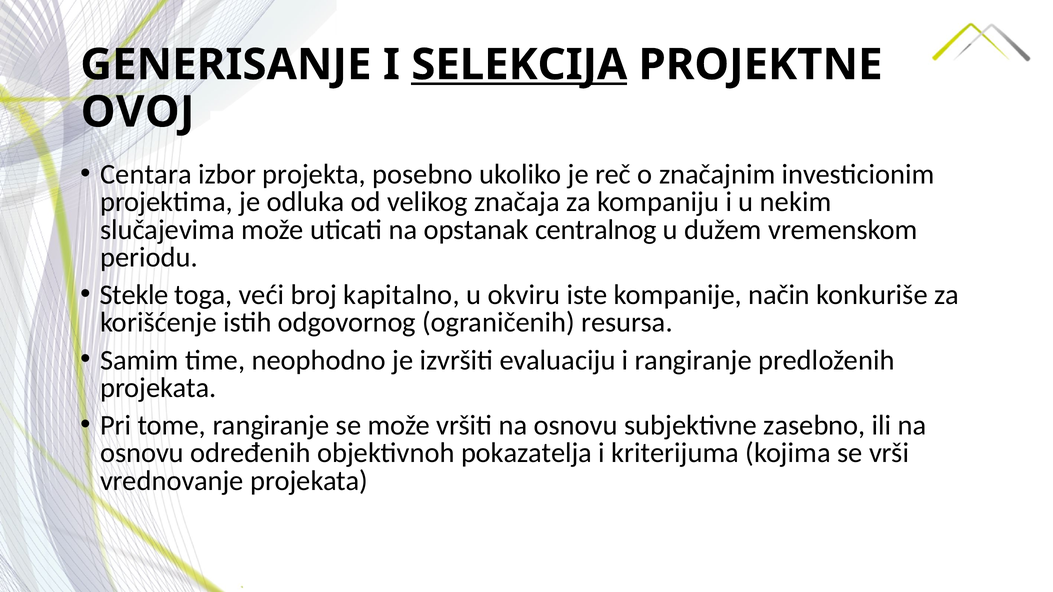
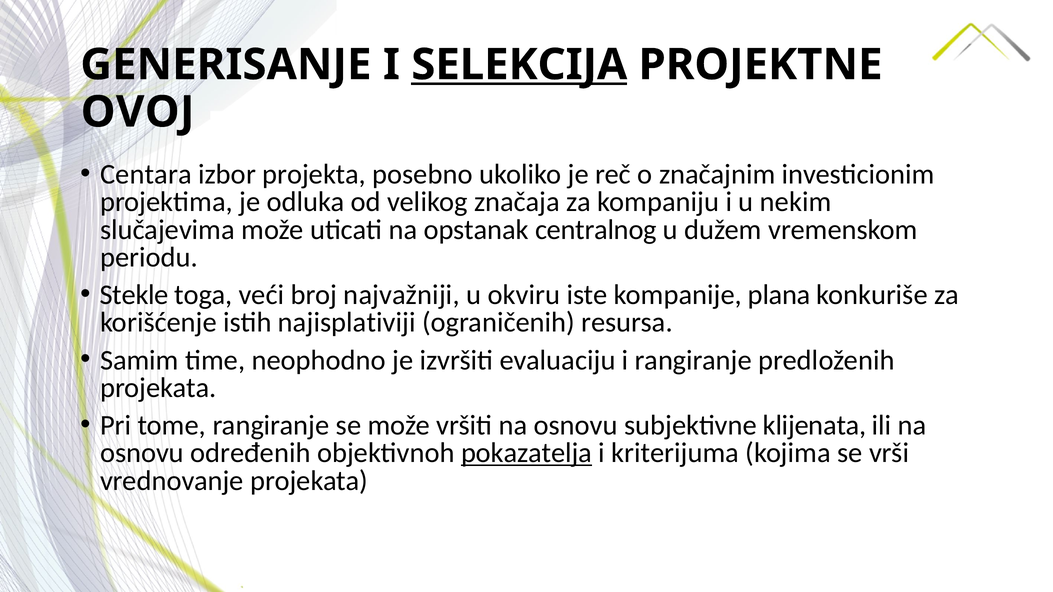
kapitalno: kapitalno -> najvažniji (402, 295)
način: način -> plana (779, 295)
odgovornog: odgovornog -> najisplativiji (347, 323)
zasebno: zasebno -> klijenata (815, 426)
pokazatelja underline: none -> present (527, 453)
